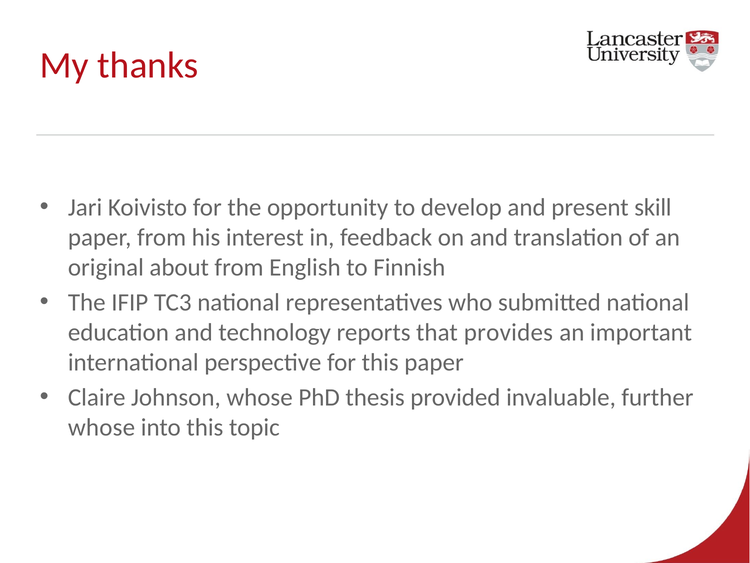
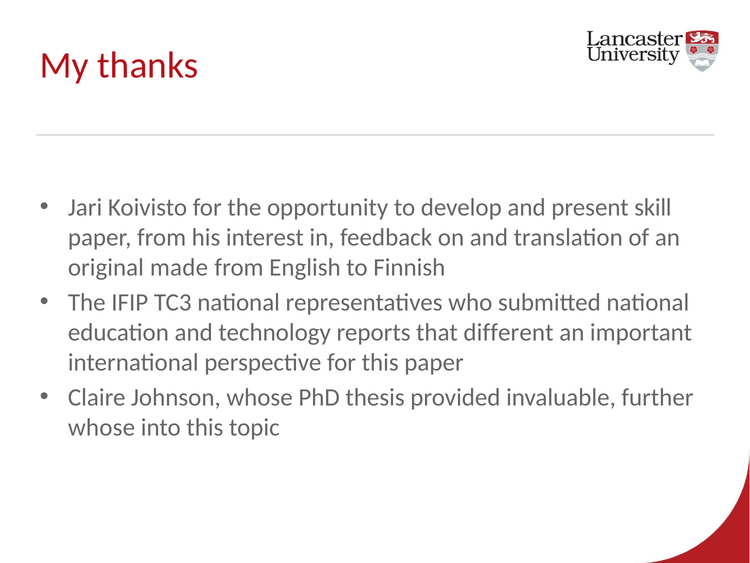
about: about -> made (179, 267)
provides: provides -> different (508, 332)
